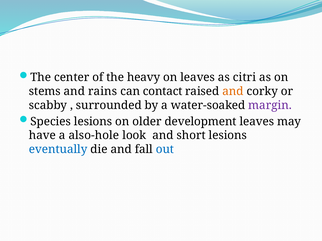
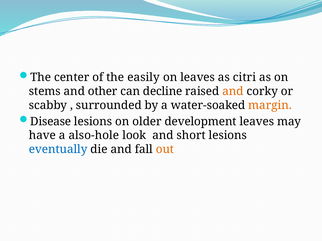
heavy: heavy -> easily (144, 78)
rains: rains -> other (103, 91)
contact: contact -> decline (163, 91)
margin colour: purple -> orange (270, 105)
Species: Species -> Disease (51, 122)
out colour: blue -> orange (165, 150)
